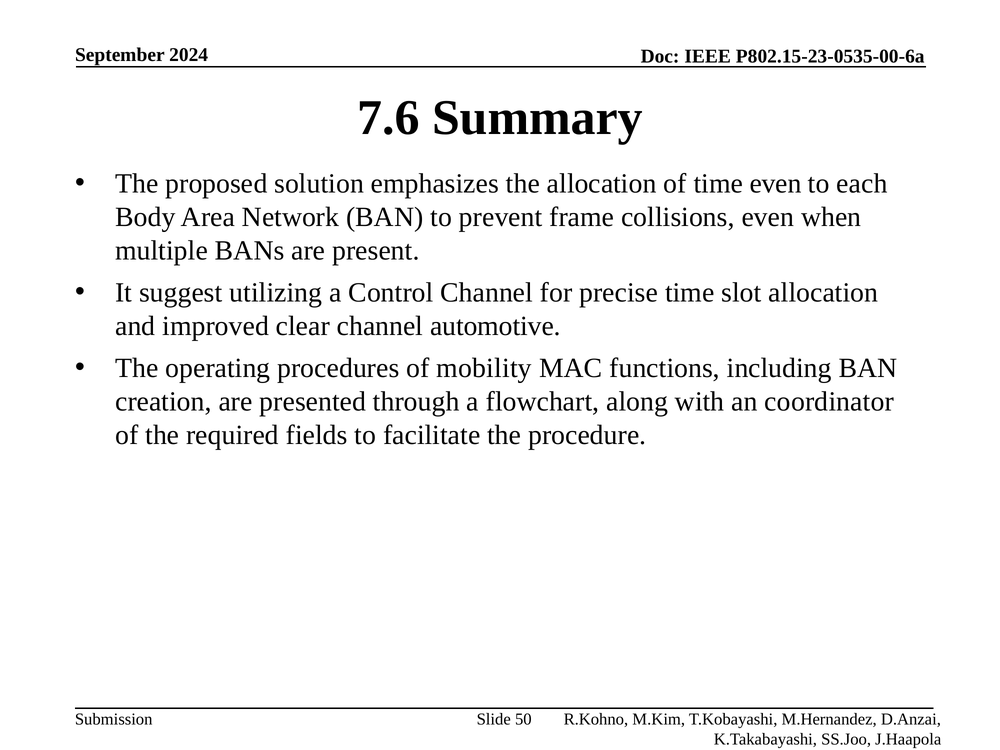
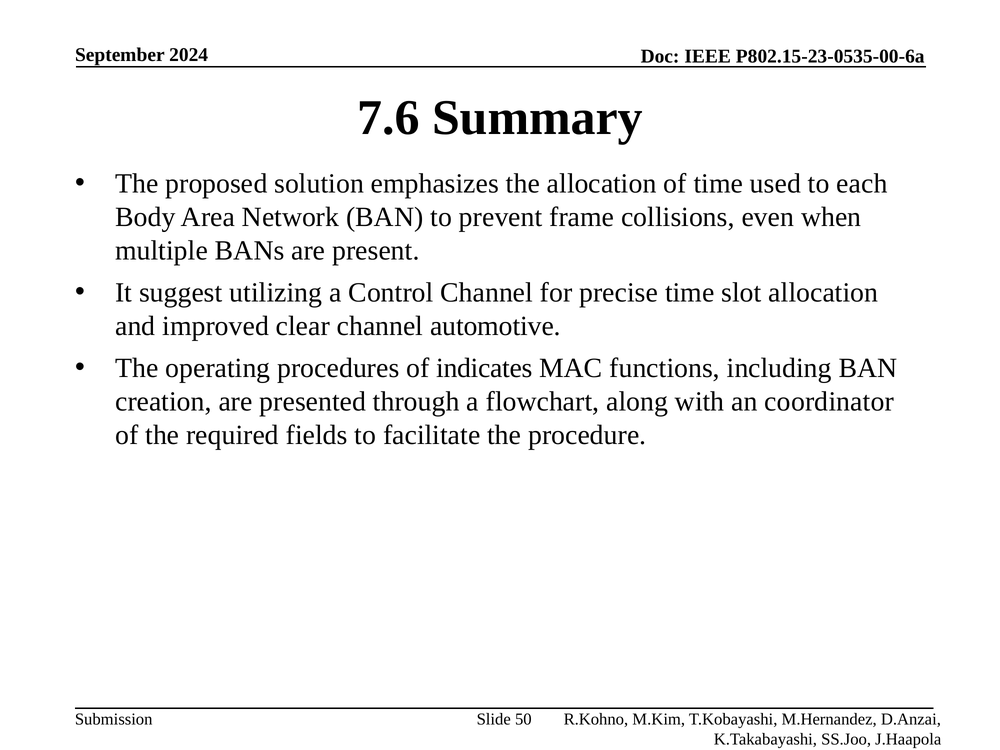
time even: even -> used (775, 184)
mobility: mobility -> indicates (484, 368)
